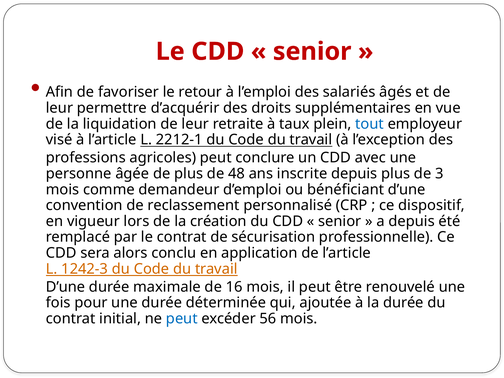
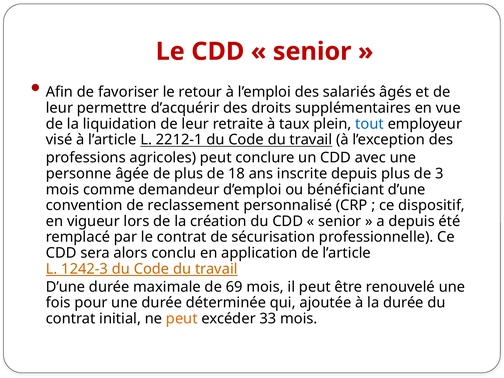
48: 48 -> 18 (237, 174)
16: 16 -> 69 (234, 287)
peut colour: blue -> orange (182, 319)
56: 56 -> 33 (268, 319)
